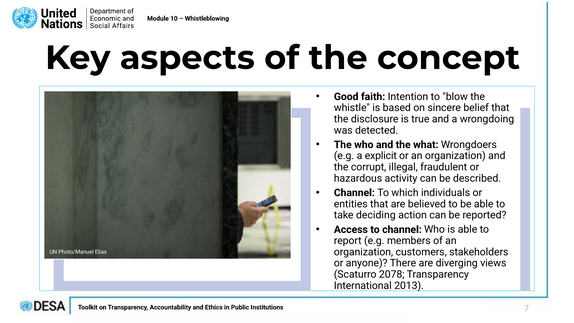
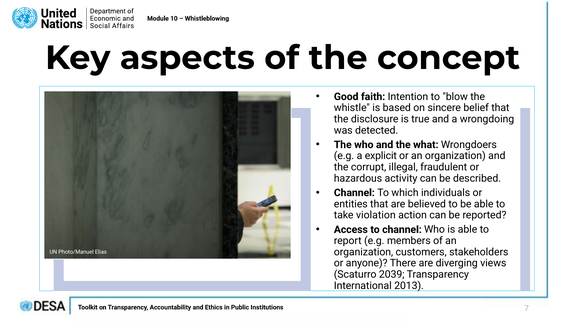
deciding: deciding -> violation (376, 215)
2078: 2078 -> 2039 (392, 274)
